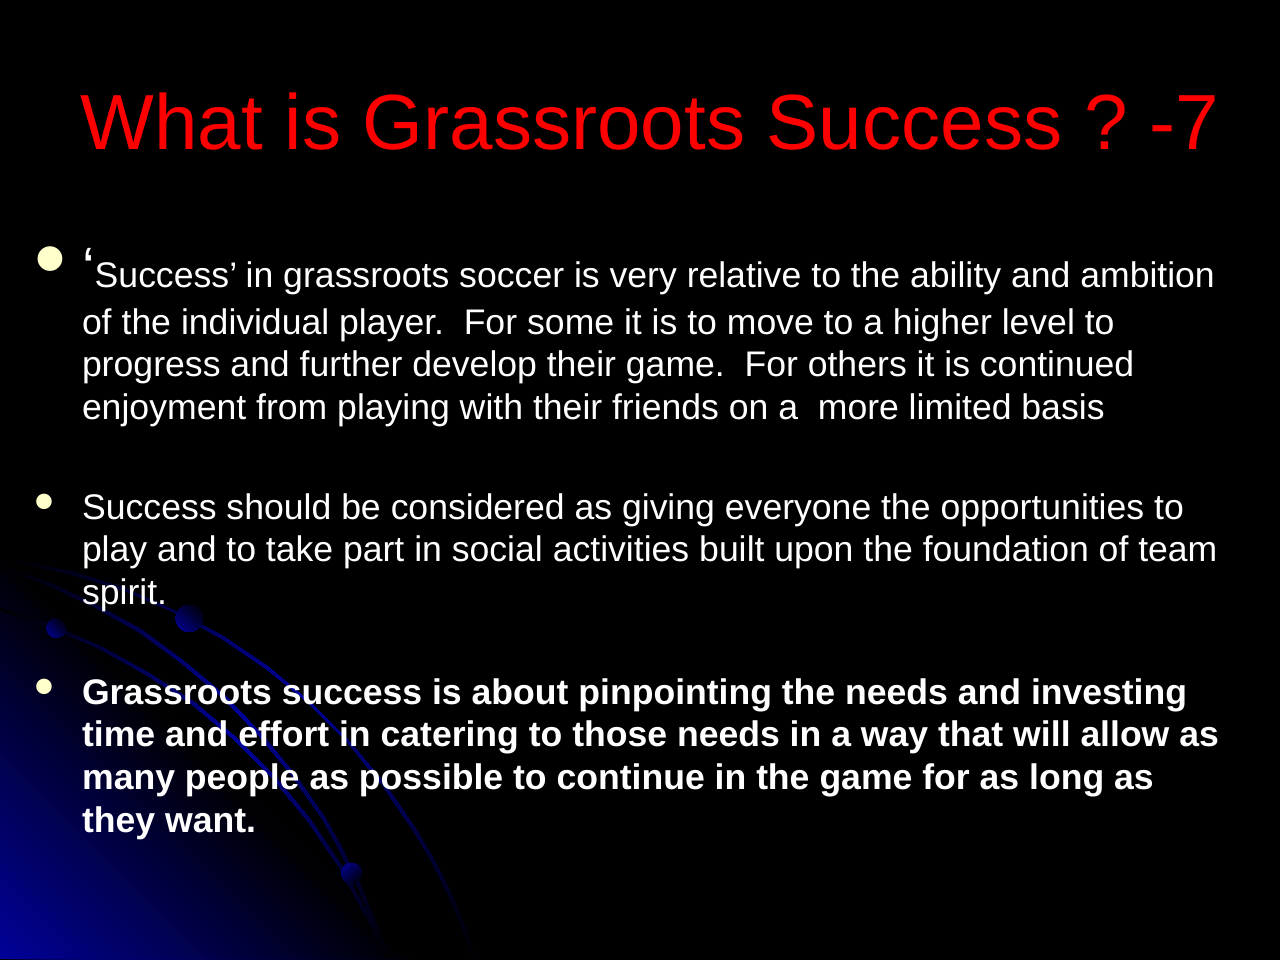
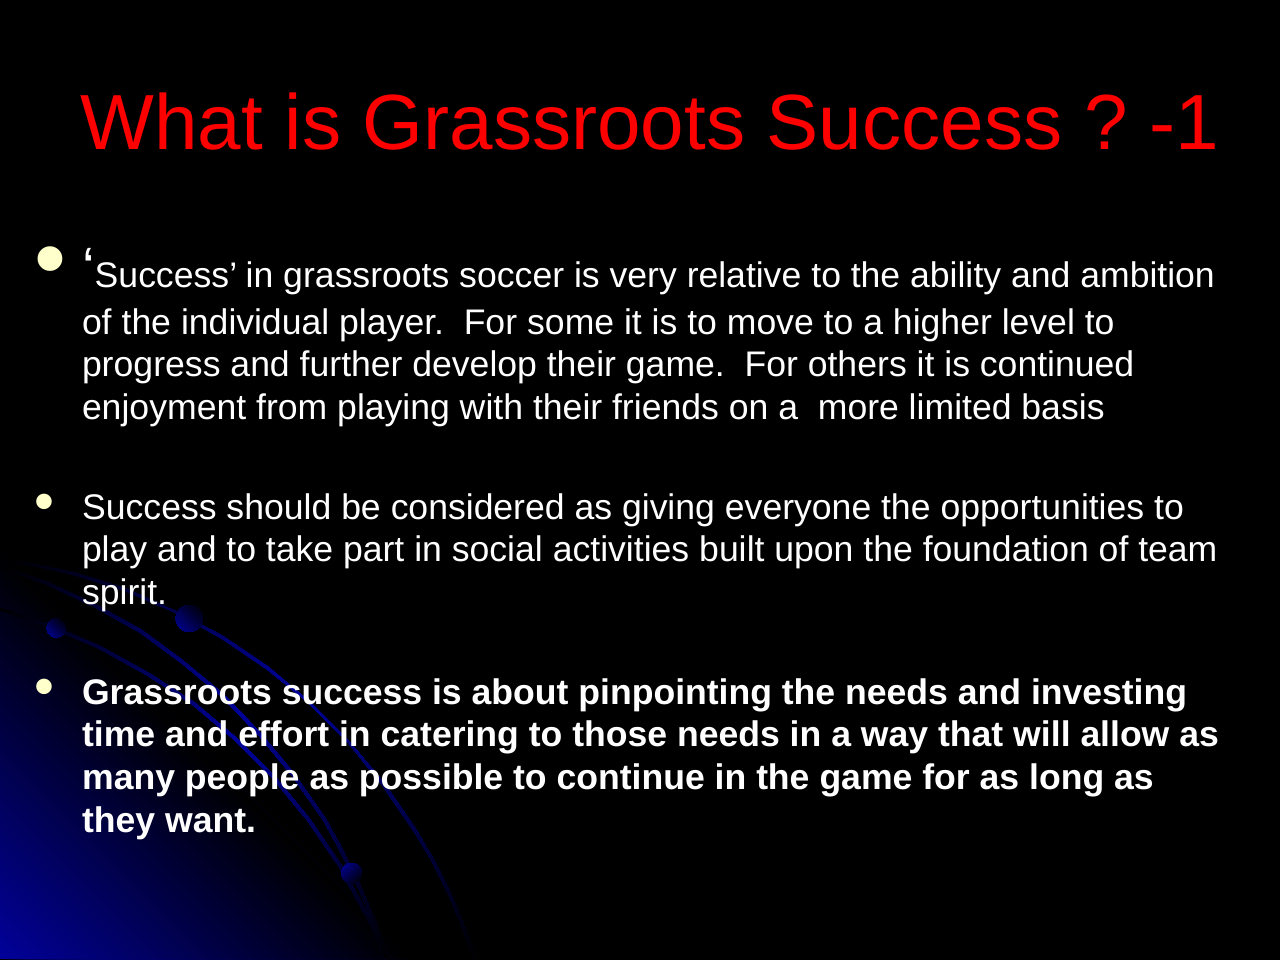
-7: -7 -> -1 (1184, 124)
